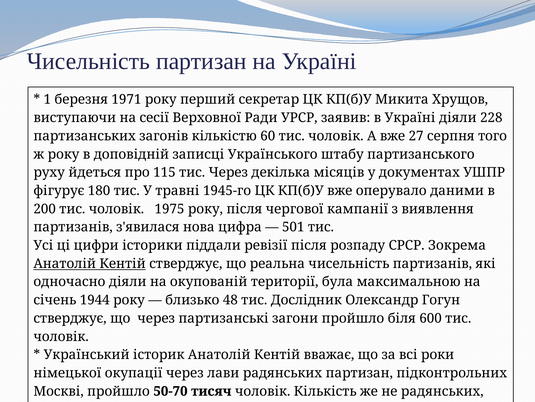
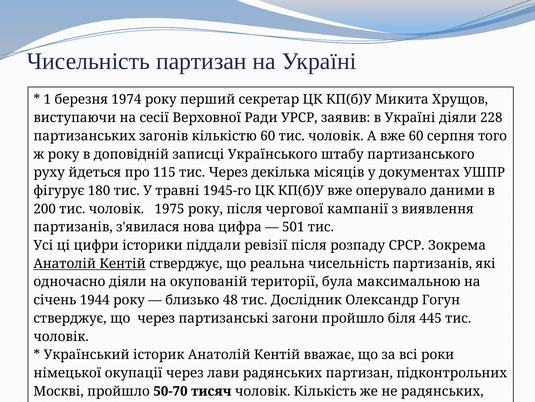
1971: 1971 -> 1974 (126, 99)
вже 27: 27 -> 60 (416, 136)
600: 600 -> 445 (431, 318)
